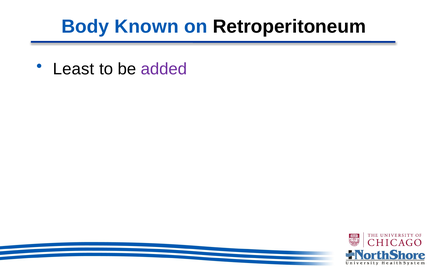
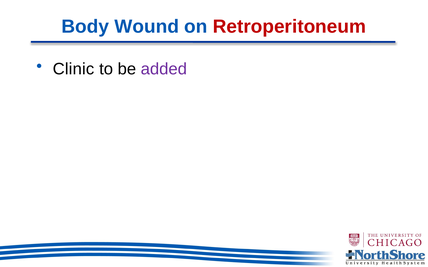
Known: Known -> Wound (147, 26)
Retroperitoneum colour: black -> red (289, 26)
Least: Least -> Clinic (73, 69)
